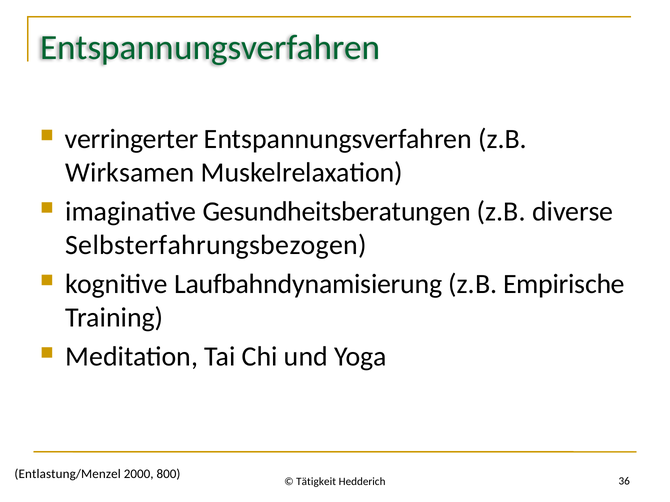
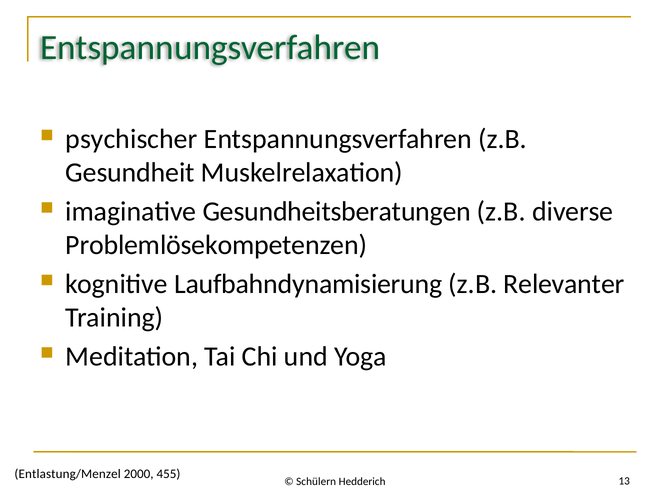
verringerter: verringerter -> psychischer (131, 139)
Wirksamen: Wirksamen -> Gesundheit (130, 173)
Selbsterfahrungsbezogen: Selbsterfahrungsbezogen -> Problemlösekompetenzen (216, 245)
Empirische: Empirische -> Relevanter (564, 284)
800: 800 -> 455 (168, 474)
Tätigkeit: Tätigkeit -> Schülern (316, 482)
36: 36 -> 13 (624, 481)
